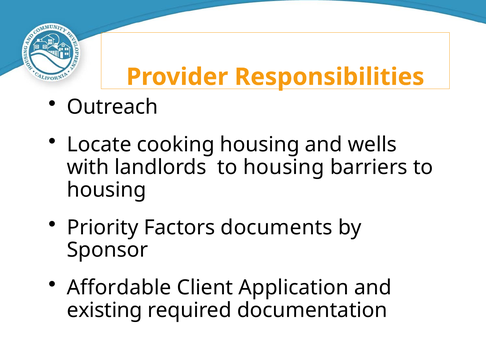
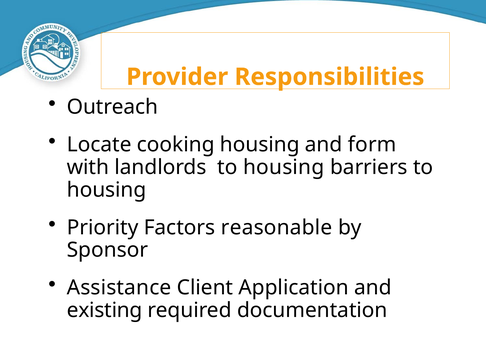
wells: wells -> form (372, 145)
documents: documents -> reasonable (277, 228)
Affordable: Affordable -> Assistance (119, 288)
